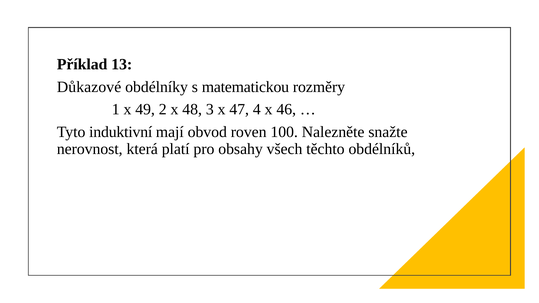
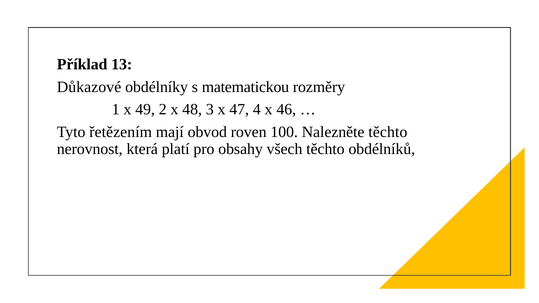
induktivní: induktivní -> řetězením (121, 132)
Nalezněte snažte: snažte -> těchto (388, 132)
